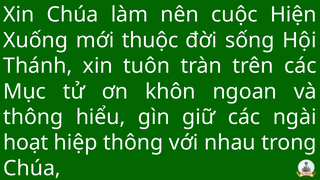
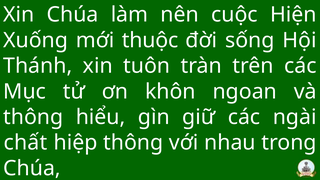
hoạt: hoạt -> chất (25, 143)
